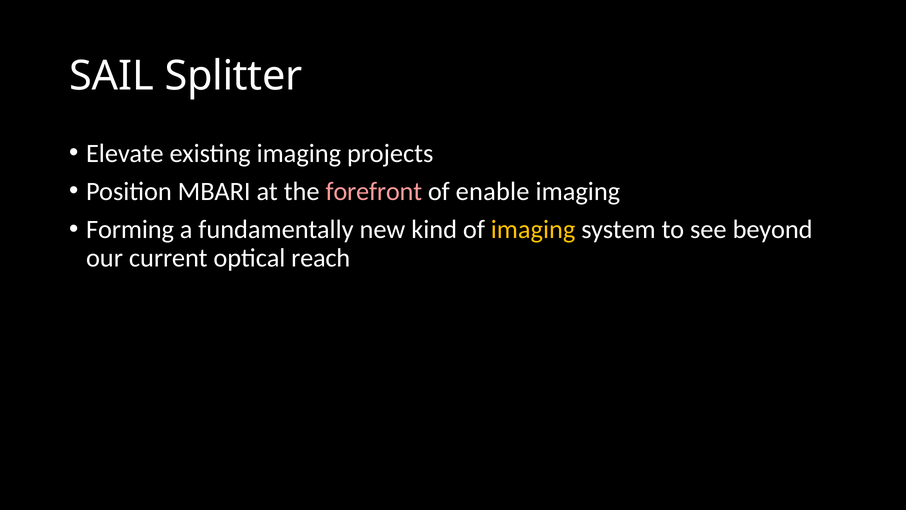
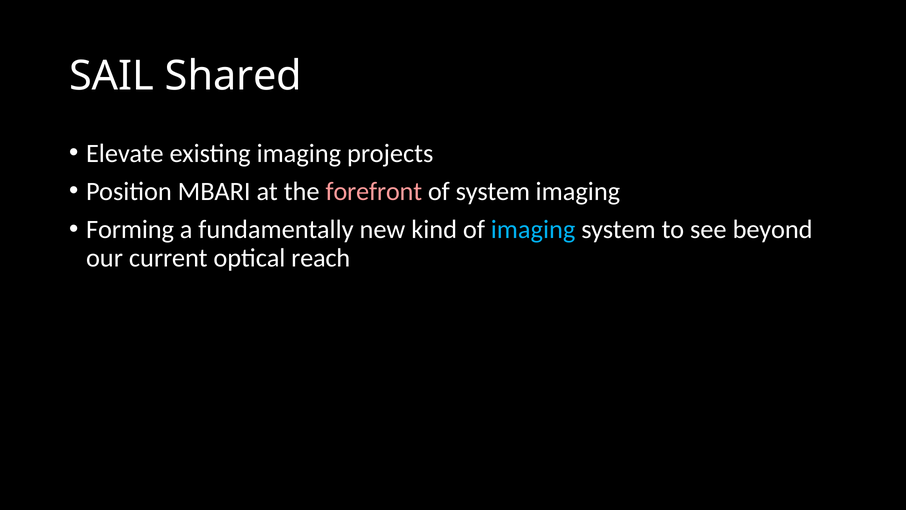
Splitter: Splitter -> Shared (233, 76)
of enable: enable -> system (493, 191)
imaging colour: yellow -> light blue (533, 229)
